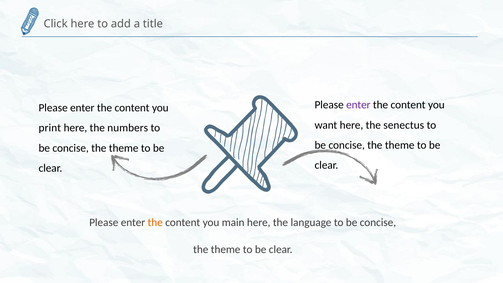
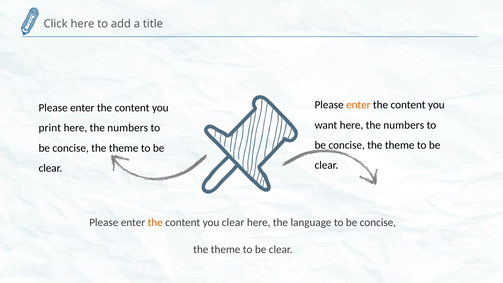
enter colour: purple -> orange (358, 105)
want here the senectus: senectus -> numbers (404, 125)
you main: main -> clear (233, 223)
